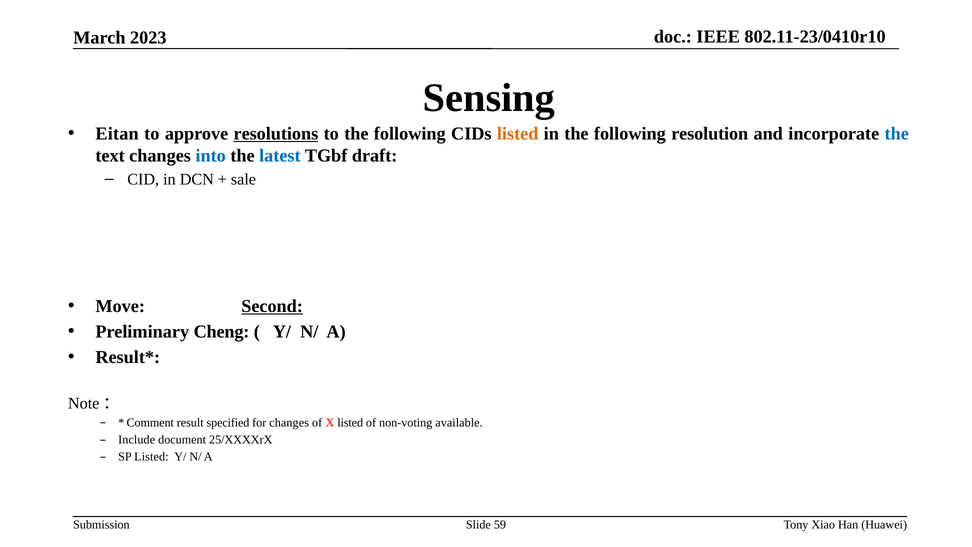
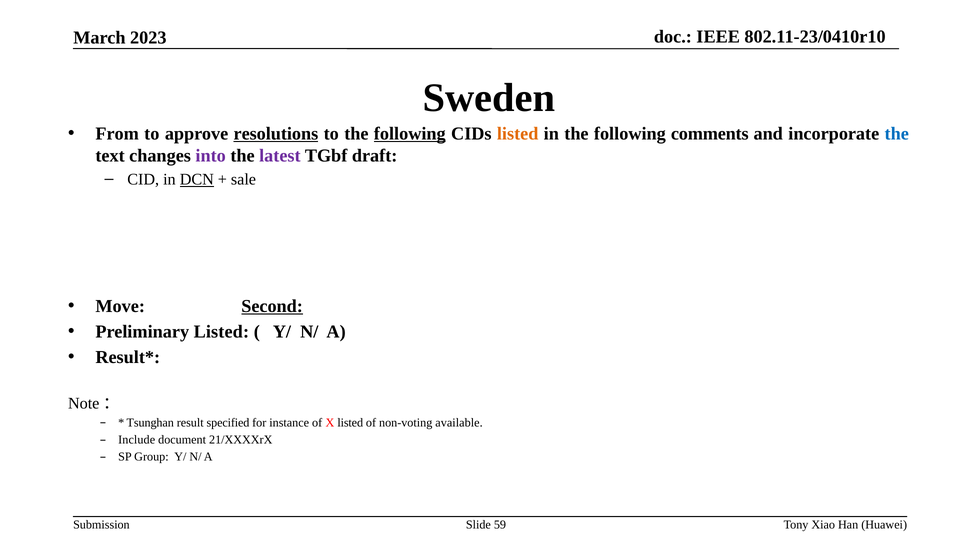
Sensing: Sensing -> Sweden (489, 98)
Eitan: Eitan -> From (117, 134)
following underline: none -> present (410, 134)
resolution: resolution -> comments (710, 134)
into colour: blue -> purple (211, 156)
latest colour: blue -> purple (280, 156)
DCN underline: none -> present (197, 179)
Preliminary Cheng: Cheng -> Listed (221, 331)
Comment: Comment -> Tsunghan (150, 422)
for changes: changes -> instance (289, 422)
25/XXXXrX: 25/XXXXrX -> 21/XXXXrX (241, 439)
SP Listed: Listed -> Group (151, 456)
